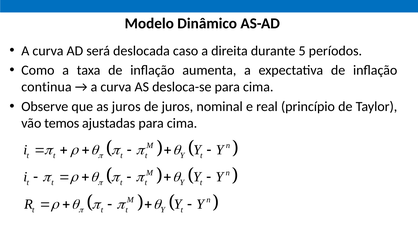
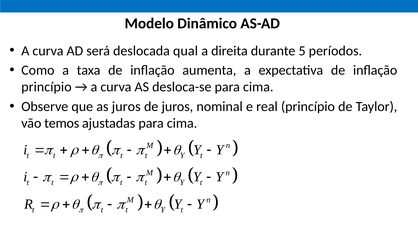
caso: caso -> qual (186, 51)
continua: continua -> princípio (46, 87)
